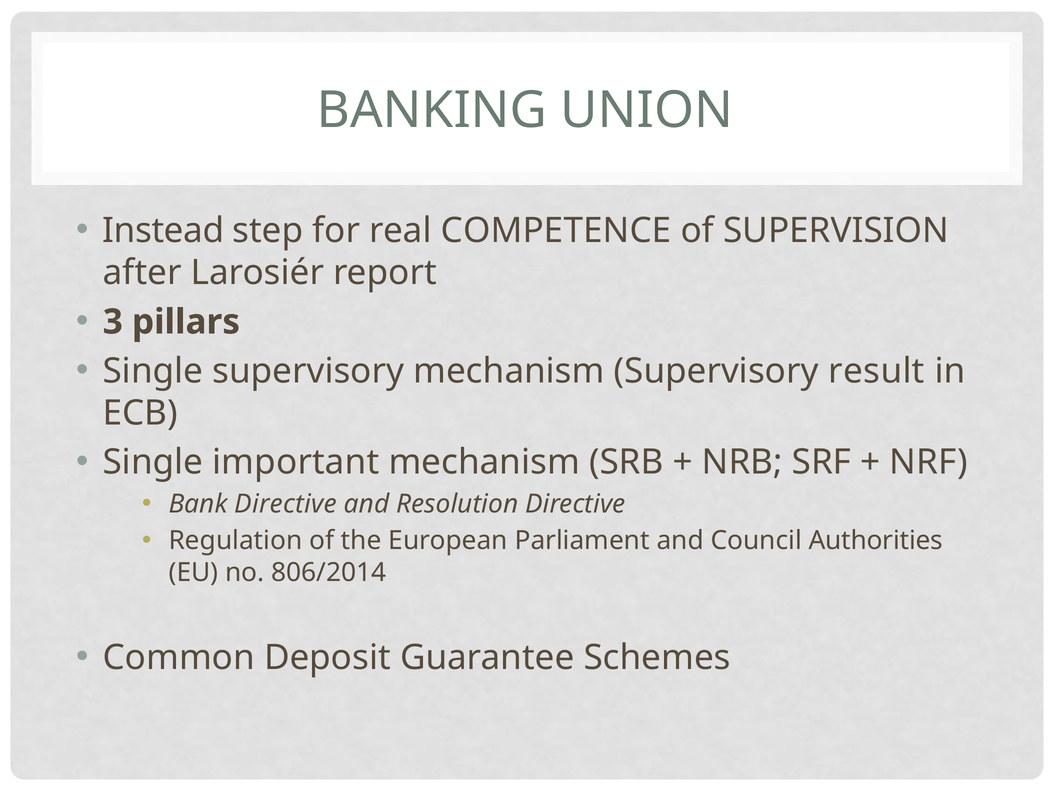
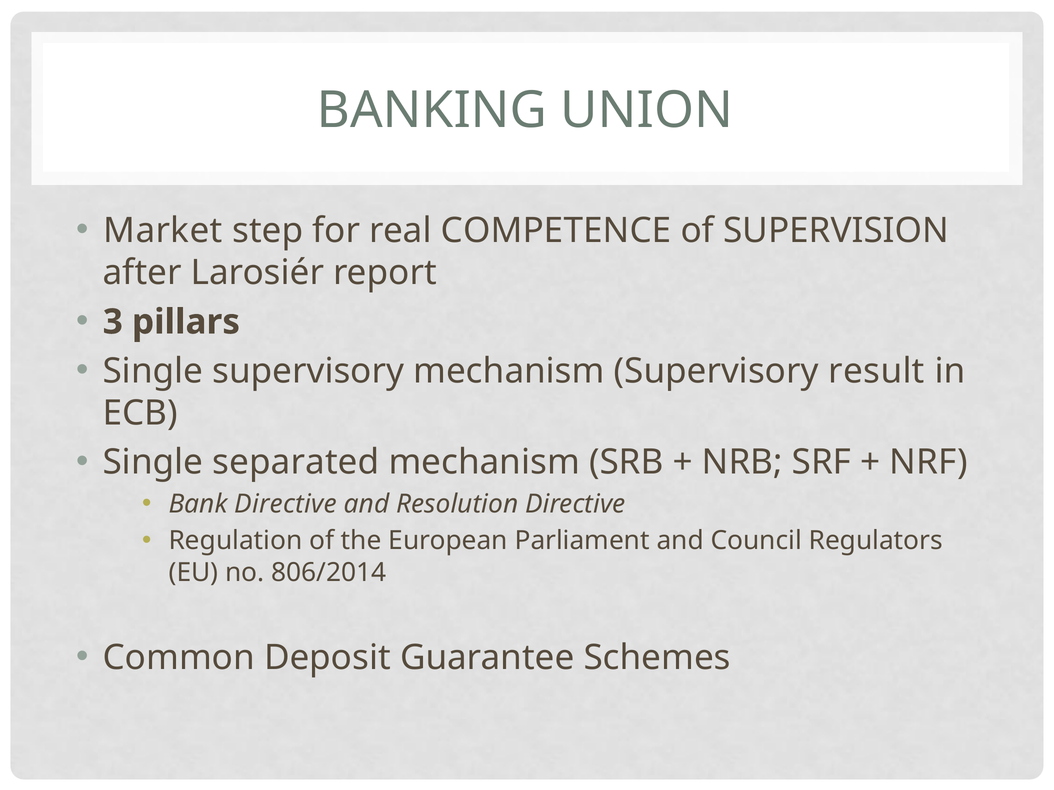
Instead: Instead -> Market (163, 231)
important: important -> separated (296, 463)
Authorities: Authorities -> Regulators (876, 541)
